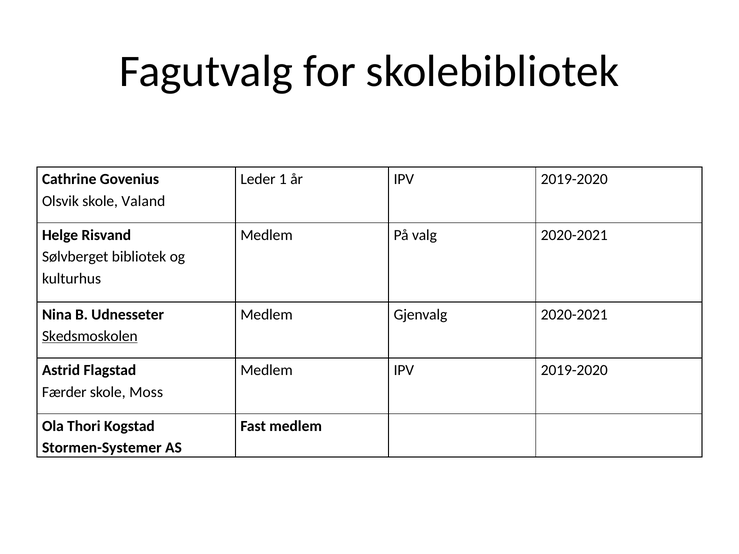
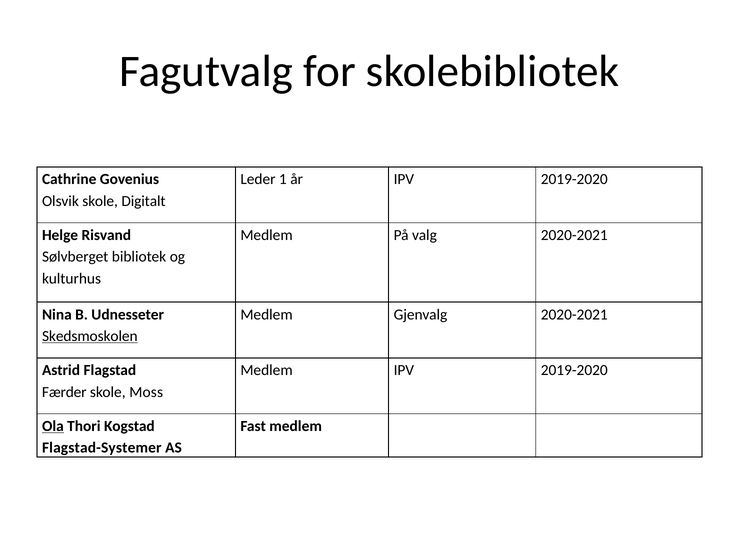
Valand: Valand -> Digitalt (144, 201)
Ola underline: none -> present (53, 426)
Stormen-Systemer: Stormen-Systemer -> Flagstad-Systemer (102, 448)
